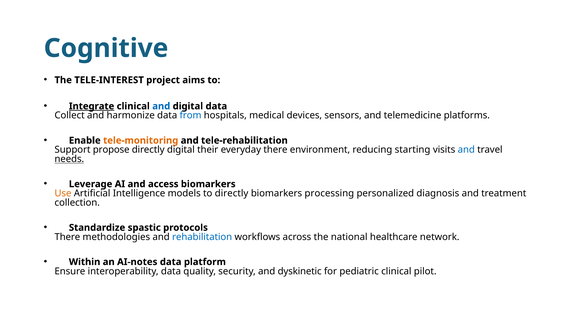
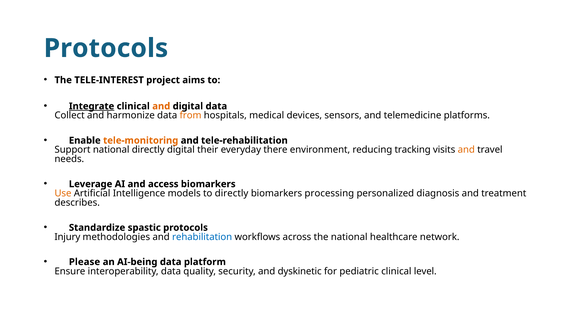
Cognitive: Cognitive -> Protocols (106, 48)
and colour: blue -> orange (161, 106)
from colour: blue -> orange (191, 115)
Support propose: propose -> national (111, 150)
starting: starting -> tracking (413, 150)
and colour: blue -> orange (466, 150)
needs underline: present -> none (69, 159)
collection: collection -> describes (77, 203)
There: There -> Injury (67, 237)
Within: Within -> Please (85, 262)
AI-notes: AI-notes -> AI-being (137, 262)
pilot: pilot -> level (425, 271)
